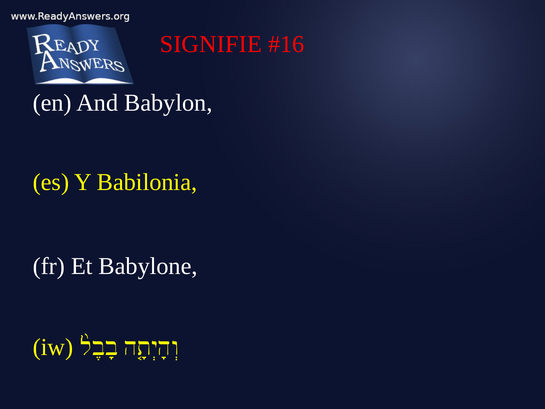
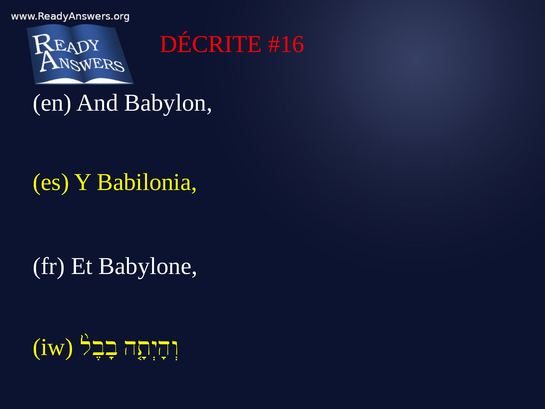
SIGNIFIE: SIGNIFIE -> DÉCRITE (211, 44)
